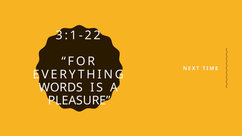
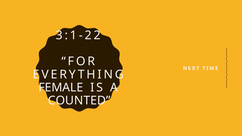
WORDS: WORDS -> FEMALE (61, 88)
PLEASURE: PLEASURE -> COUNTED (79, 101)
